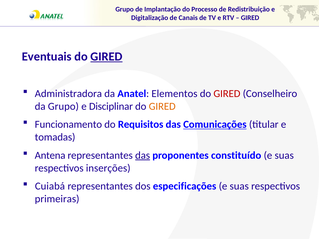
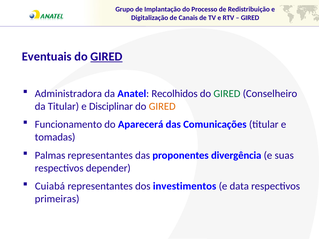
Elementos: Elementos -> Recolhidos (175, 94)
GIRED colour: red -> green (227, 94)
da Grupo: Grupo -> Titular (63, 107)
Requisitos: Requisitos -> Aparecerá (141, 125)
Comunicações underline: present -> none (215, 125)
Antena: Antena -> Palmas (50, 155)
das underline: present -> none (143, 155)
constituído: constituído -> divergência (236, 155)
inserções: inserções -> depender (108, 168)
especificações: especificações -> investimentos (185, 186)
suas: suas -> data (239, 186)
